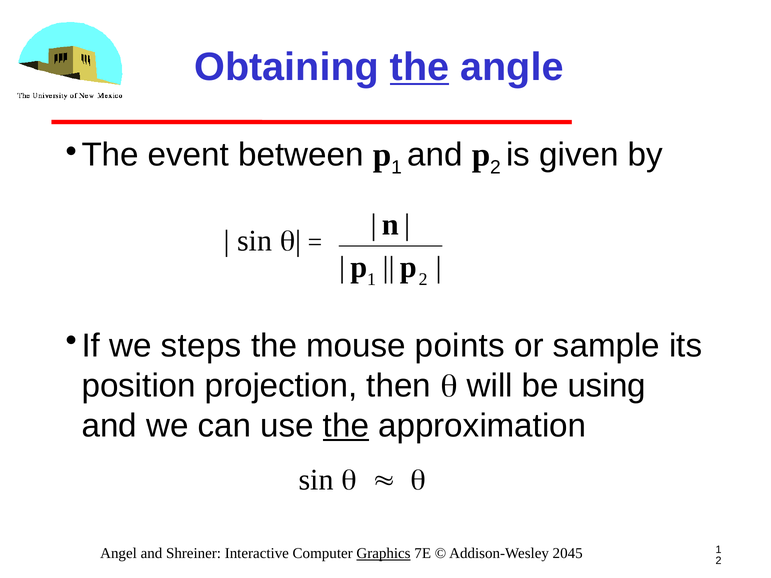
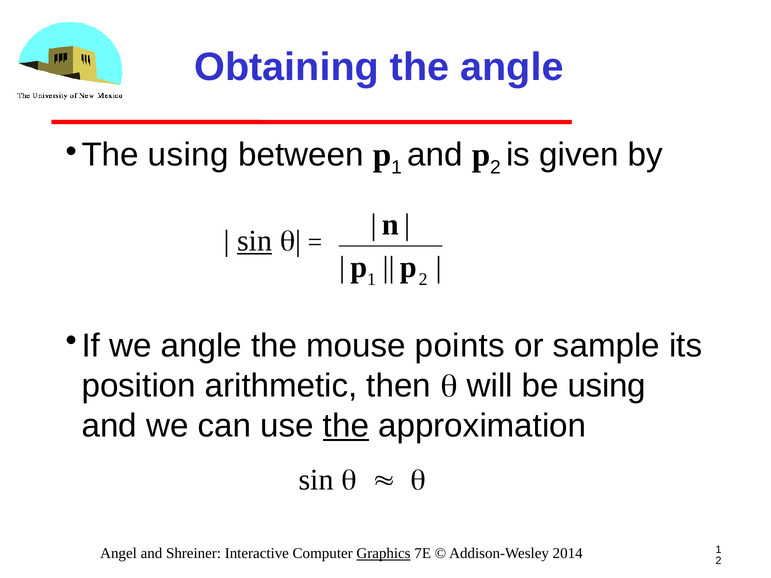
the underline: present -> none (420, 67)
The event: event -> using (188, 155)
sin underline: none -> present (255, 241)
we steps: steps -> angle (201, 346)
projection: projection -> arithmetic (281, 386)
2045: 2045 -> 2014 (568, 554)
